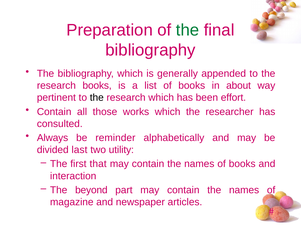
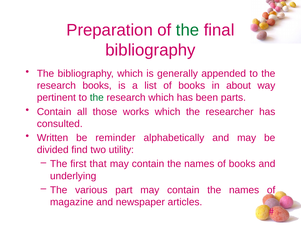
the colour: black -> green (97, 98)
effort: effort -> parts (233, 98)
Always: Always -> Written (53, 138)
last: last -> find (80, 150)
interaction: interaction -> underlying (73, 176)
beyond: beyond -> various (91, 190)
